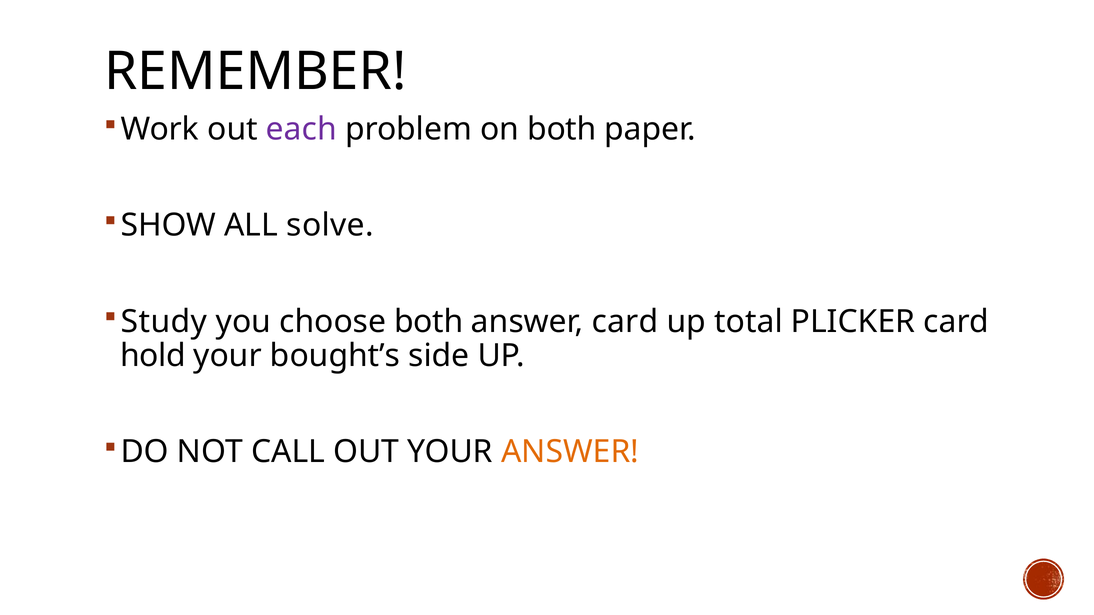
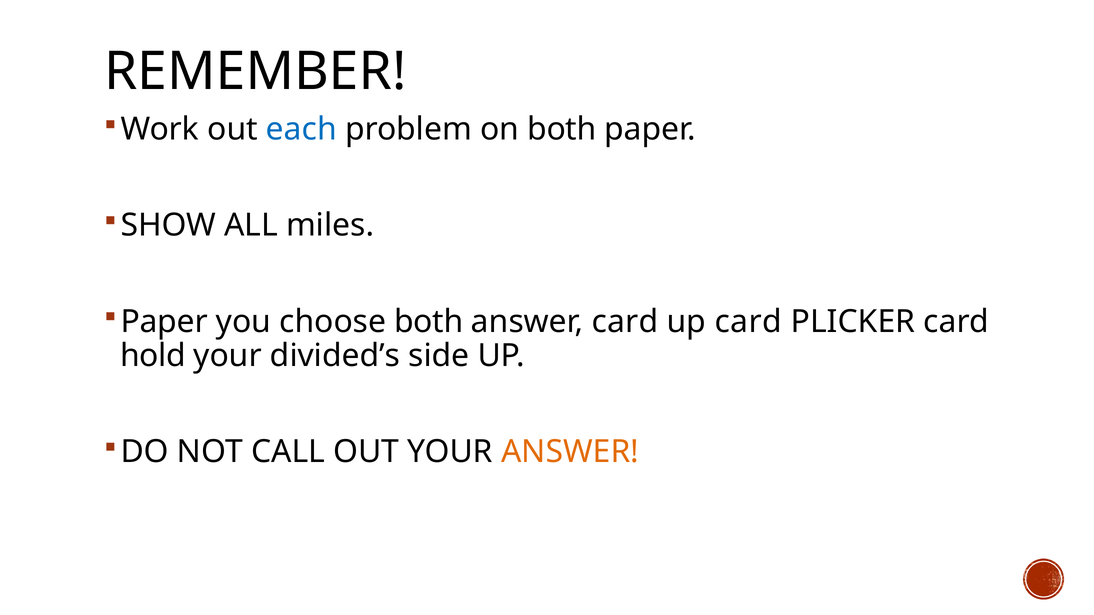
each colour: purple -> blue (301, 129)
solve: solve -> miles (330, 226)
Study: Study -> Paper (164, 322)
up total: total -> card (748, 322)
bought’s: bought’s -> divided’s (335, 356)
